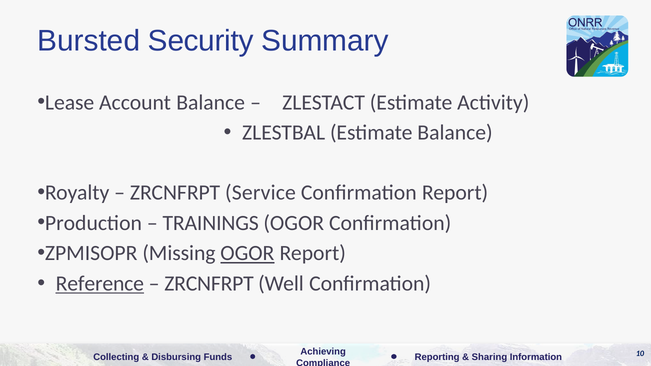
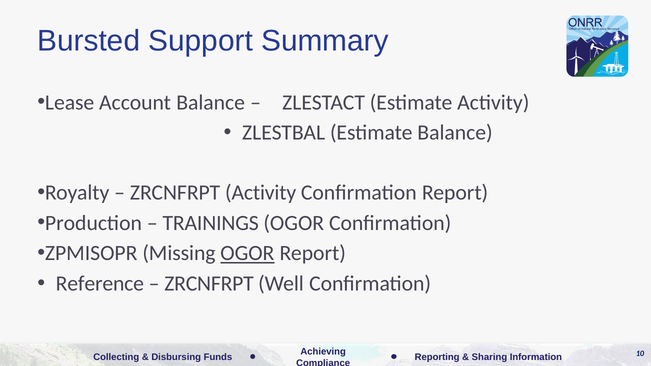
Security: Security -> Support (201, 41)
ZRCNFRPT Service: Service -> Activity (261, 193)
Reference underline: present -> none (100, 284)
